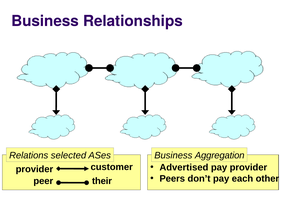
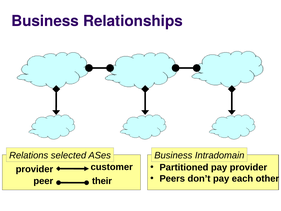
Aggregation: Aggregation -> Intradomain (220, 155)
Advertised: Advertised -> Partitioned (184, 167)
